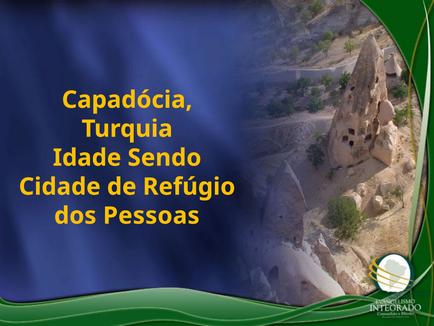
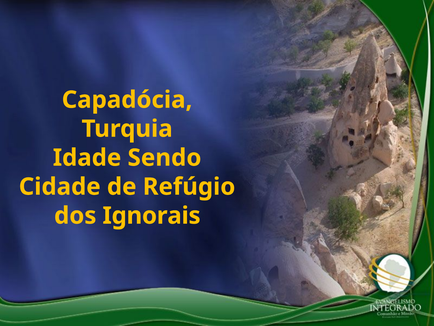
Pessoas: Pessoas -> Ignorais (152, 215)
